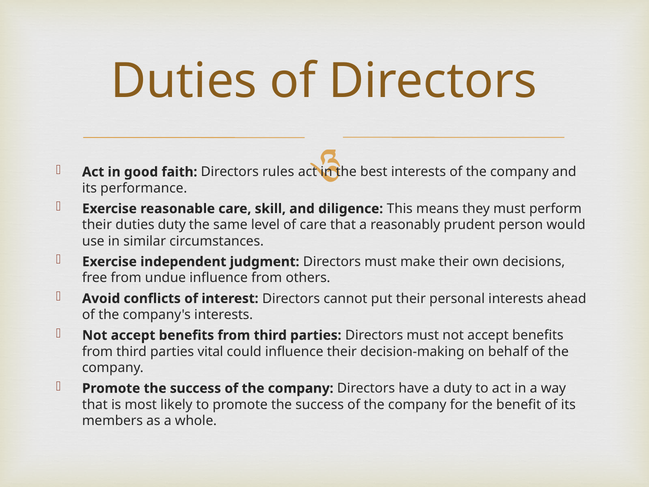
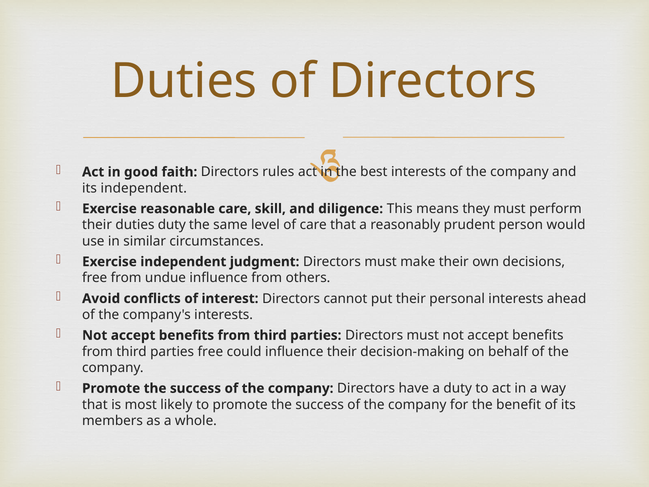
its performance: performance -> independent (144, 188)
parties vital: vital -> free (210, 351)
